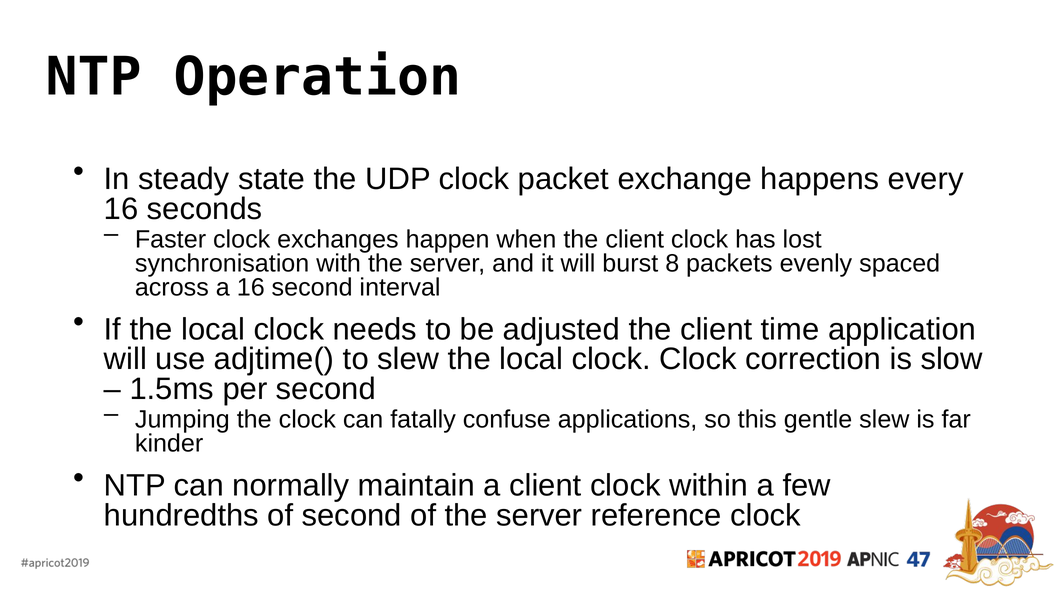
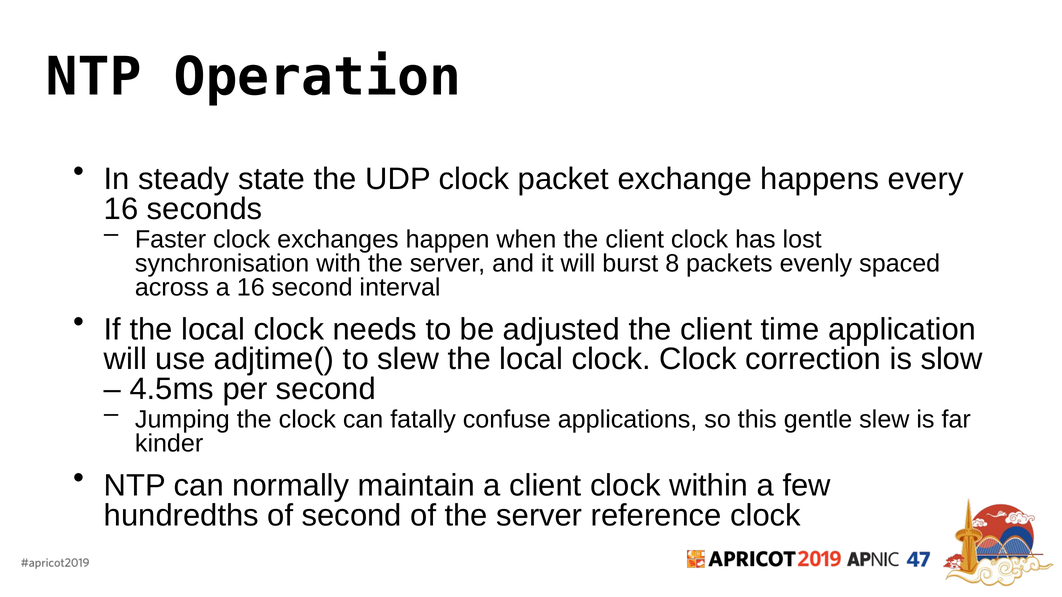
1.5ms: 1.5ms -> 4.5ms (172, 389)
